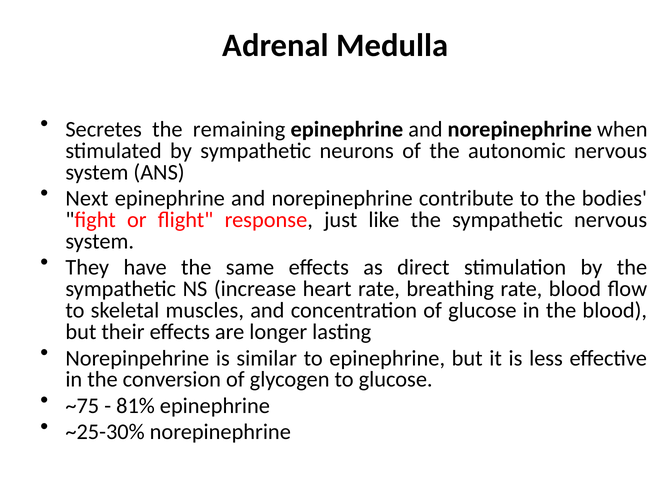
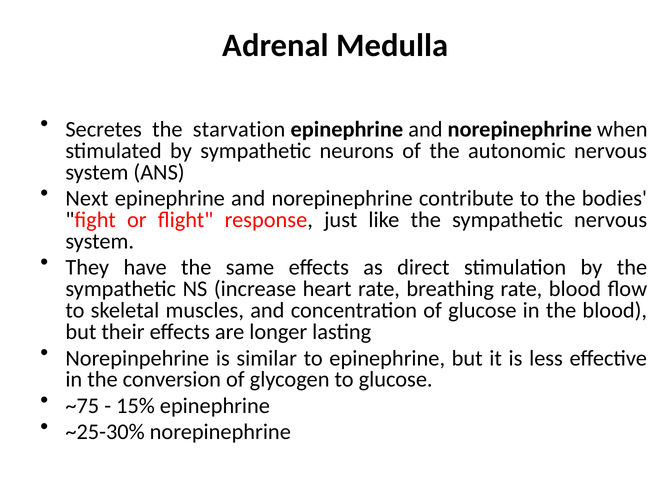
remaining: remaining -> starvation (239, 129)
81%: 81% -> 15% (135, 406)
